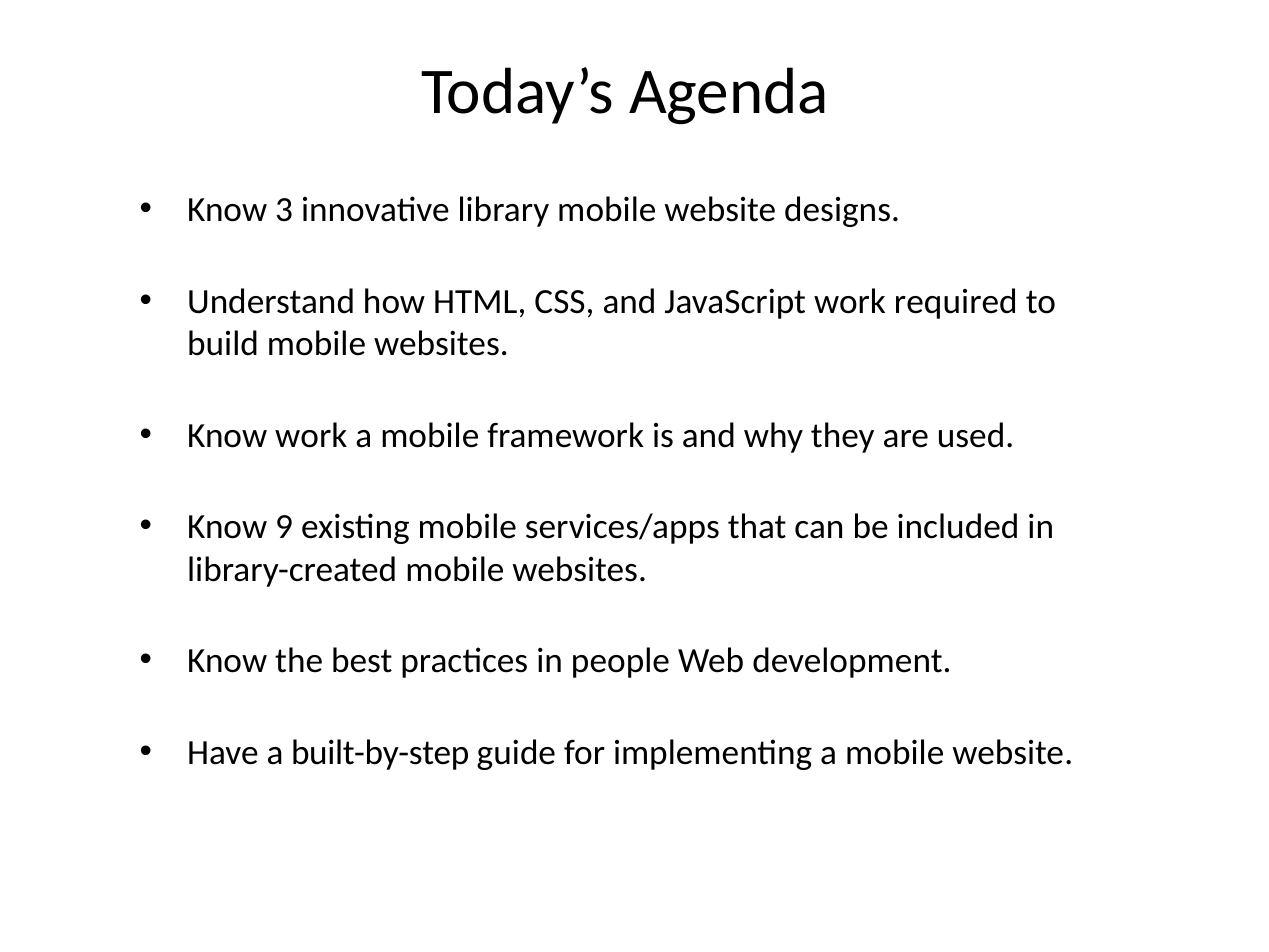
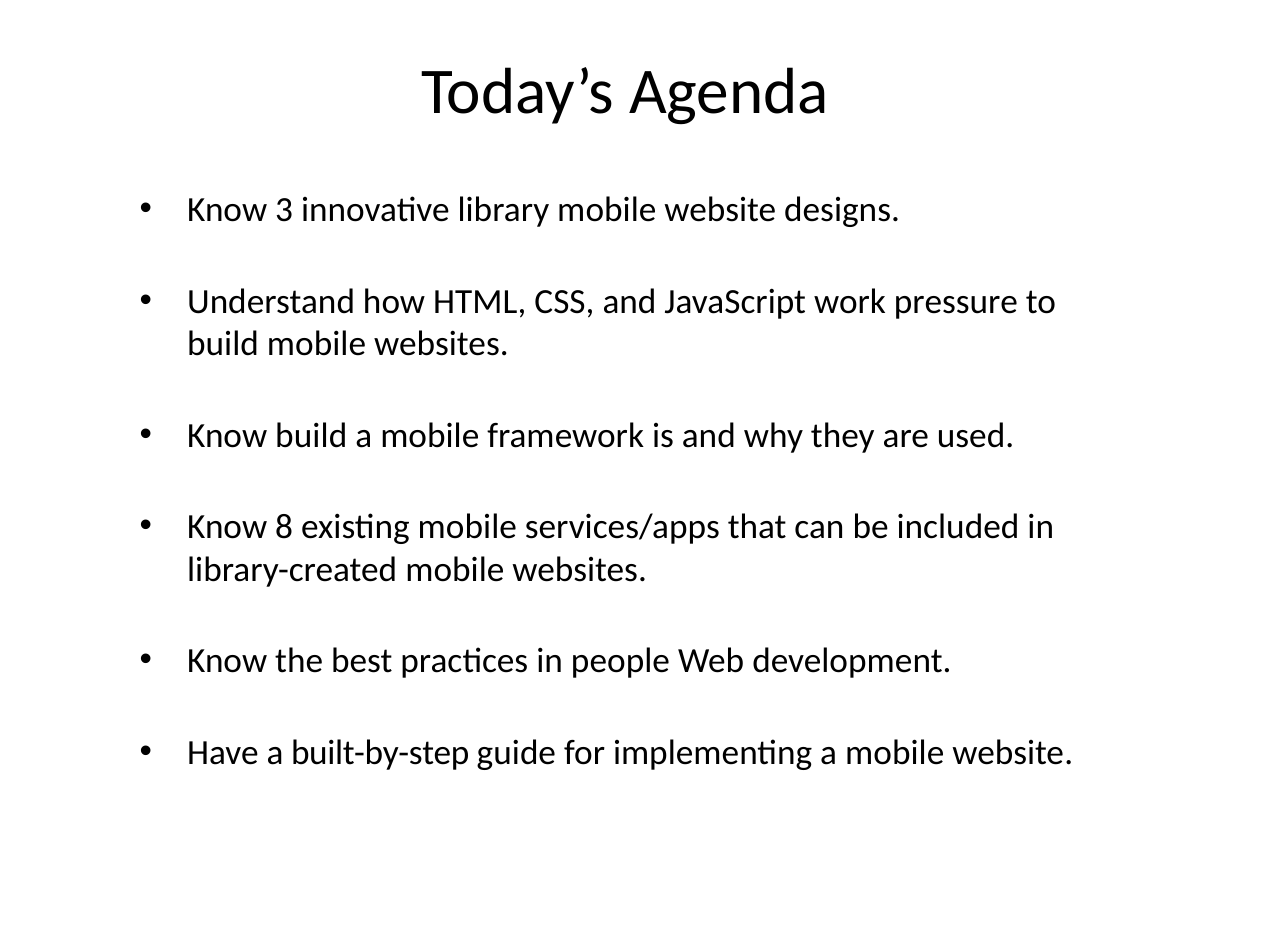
required: required -> pressure (956, 301)
Know work: work -> build (311, 435)
9: 9 -> 8 (284, 527)
